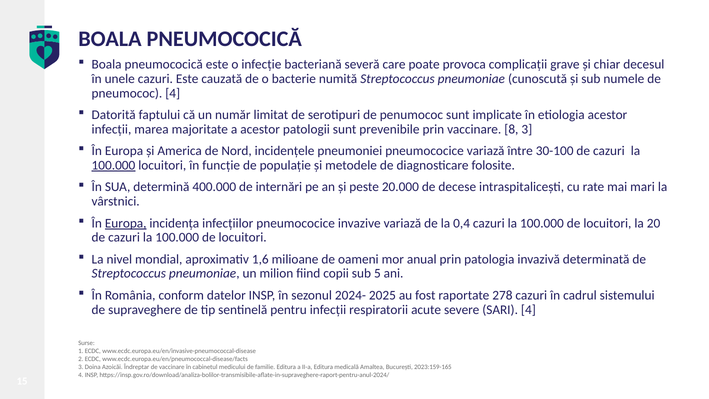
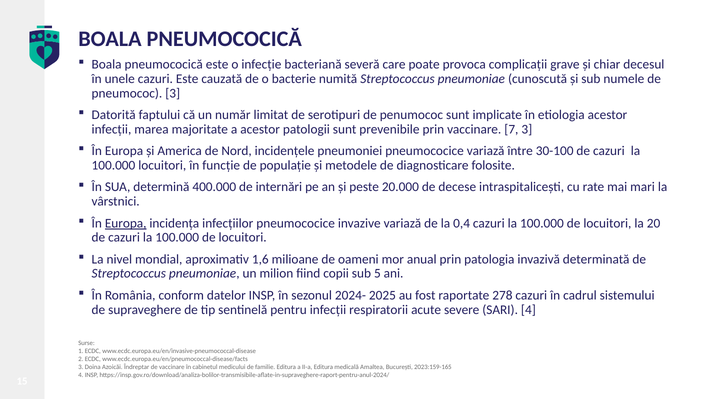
pneumococ 4: 4 -> 3 (173, 93)
8: 8 -> 7 (511, 129)
100.000 underline: present -> none (113, 165)
